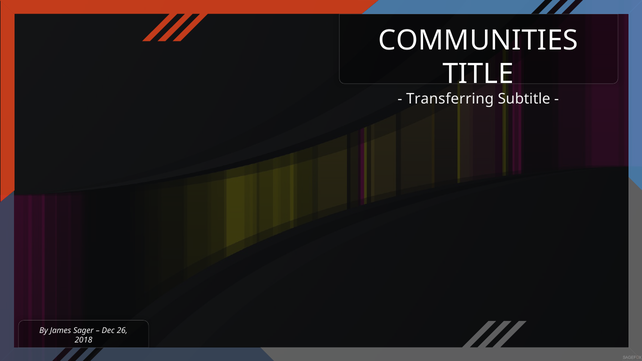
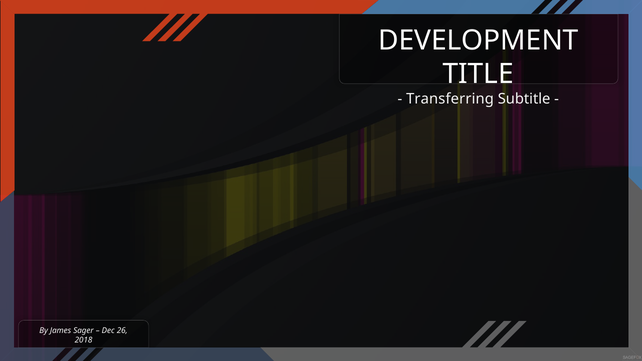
COMMUNITIES: COMMUNITIES -> DEVELOPMENT (478, 40)
